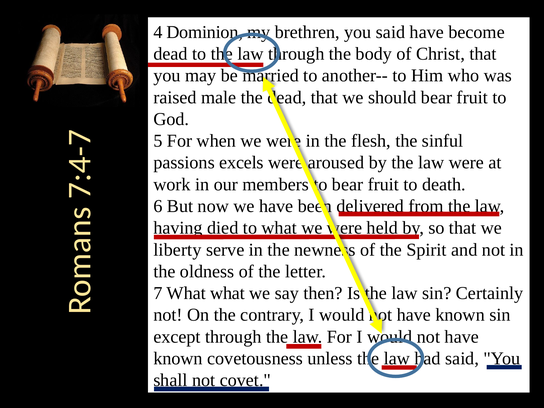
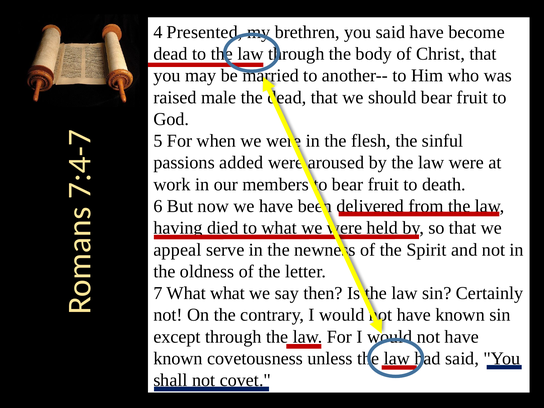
Dominion: Dominion -> Presented (205, 32)
excels: excels -> added (241, 163)
liberty: liberty -> appeal (177, 250)
